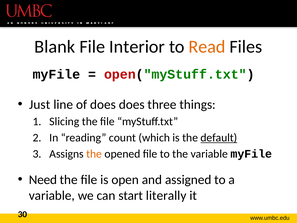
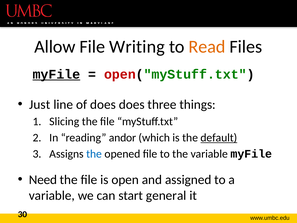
Blank: Blank -> Allow (55, 47)
Interior: Interior -> Writing (137, 47)
myFile underline: none -> present (56, 74)
count: count -> andor (123, 138)
the colour: orange -> blue (94, 154)
literally: literally -> general (166, 195)
